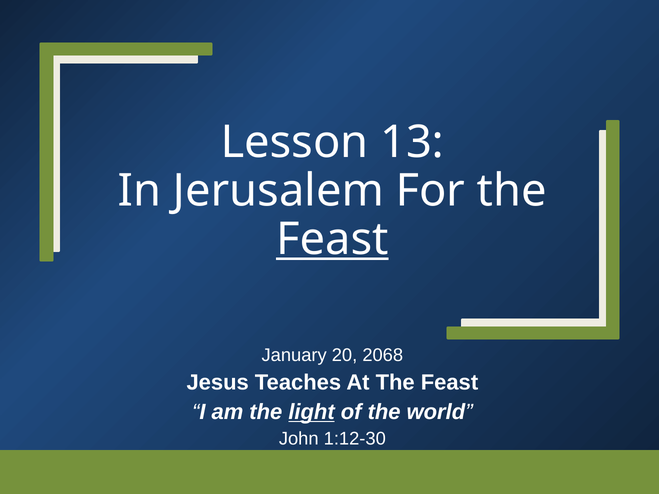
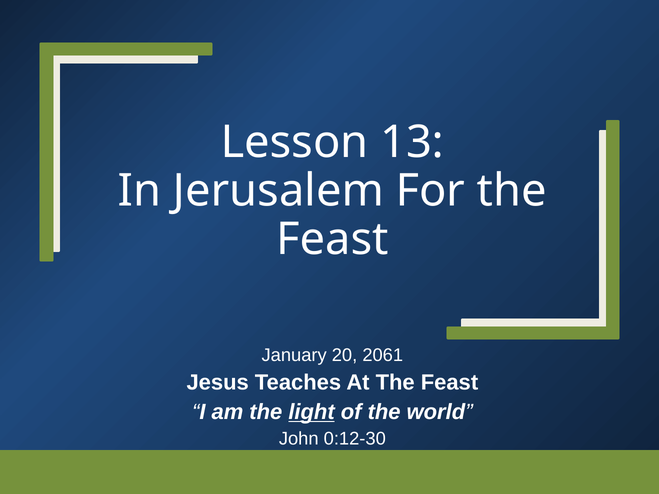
Feast underline: present -> none (332, 239)
2068: 2068 -> 2061 (383, 355)
1:12-30: 1:12-30 -> 0:12-30 (355, 439)
